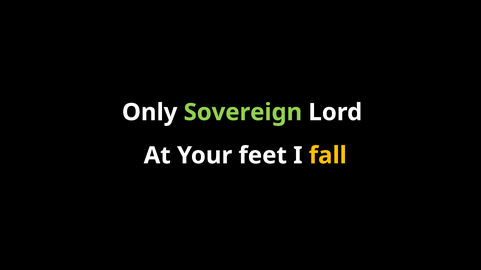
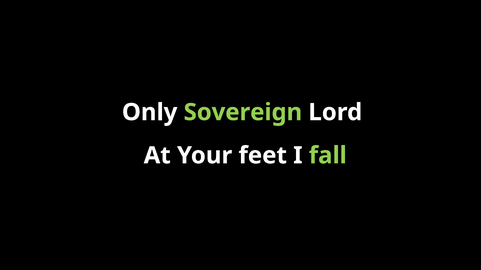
fall colour: yellow -> light green (328, 156)
